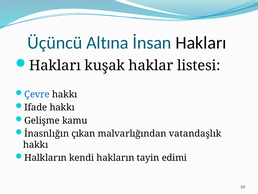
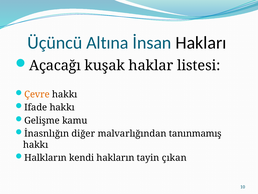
Hakları: Hakları -> Açacağı (55, 65)
Çevre colour: blue -> orange (37, 94)
çıkan: çıkan -> diğer (83, 133)
vatandaşlık: vatandaşlık -> tanınmamış (195, 133)
edimi: edimi -> çıkan (174, 158)
